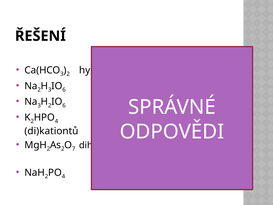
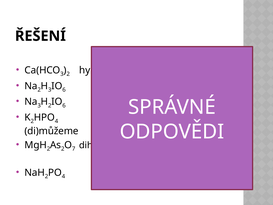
di)kationtů: di)kationtů -> di)můžeme (52, 131)
